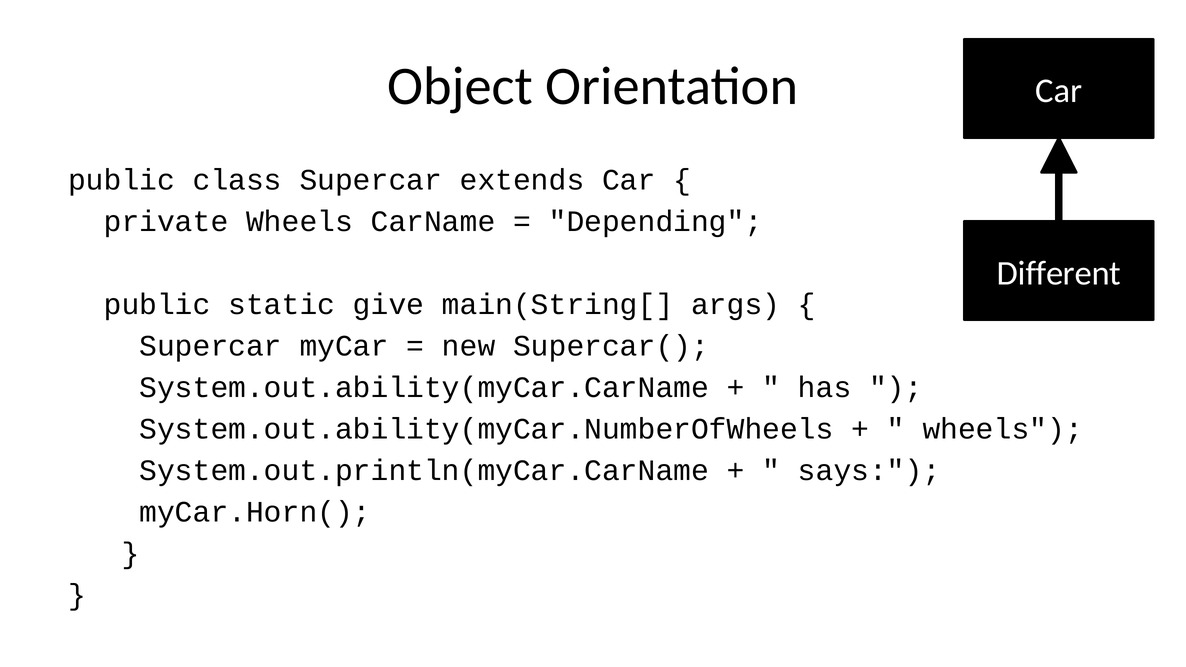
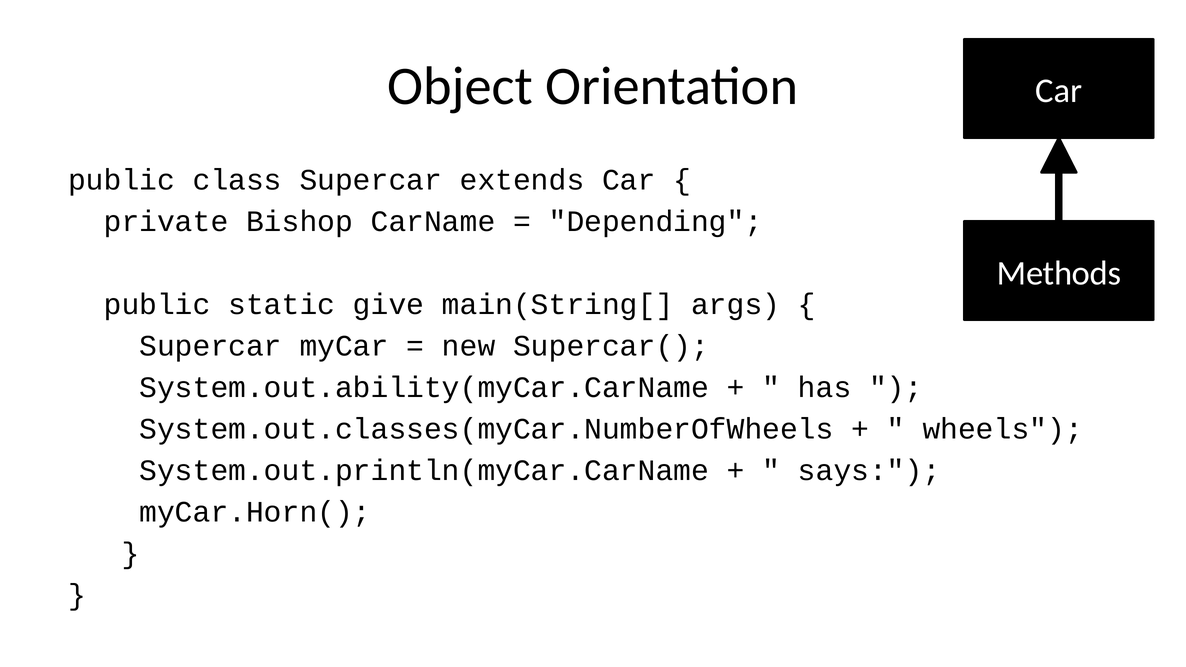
private Wheels: Wheels -> Bishop (300, 222)
Different: Different -> Methods (1059, 273)
System.out.ability(myCar.NumberOfWheels: System.out.ability(myCar.NumberOfWheels -> System.out.classes(myCar.NumberOfWheels (486, 429)
